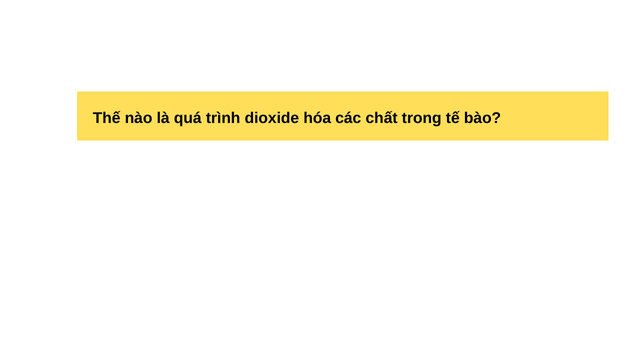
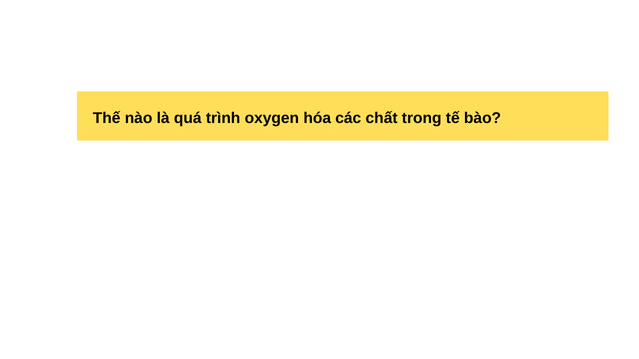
dioxide: dioxide -> oxygen (272, 118)
